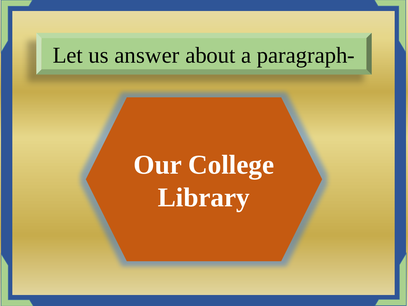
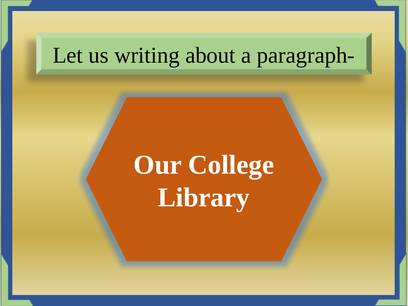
answer: answer -> writing (147, 55)
